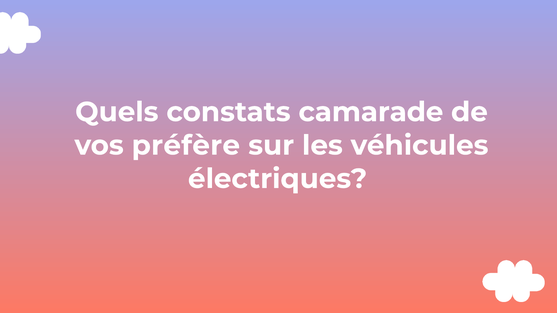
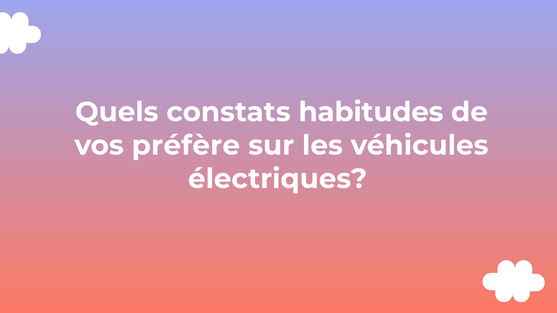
camarade: camarade -> habitudes (371, 112)
